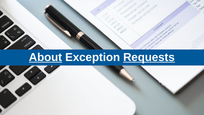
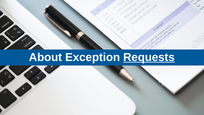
About underline: present -> none (46, 57)
